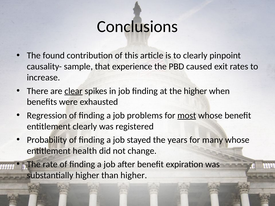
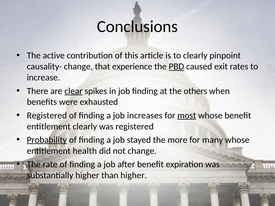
found: found -> active (54, 56)
causality- sample: sample -> change (78, 67)
PBD underline: none -> present (176, 67)
the higher: higher -> others (195, 91)
Regression: Regression -> Registered (47, 116)
problems: problems -> increases (145, 116)
Probability underline: none -> present (47, 140)
years: years -> more (177, 140)
